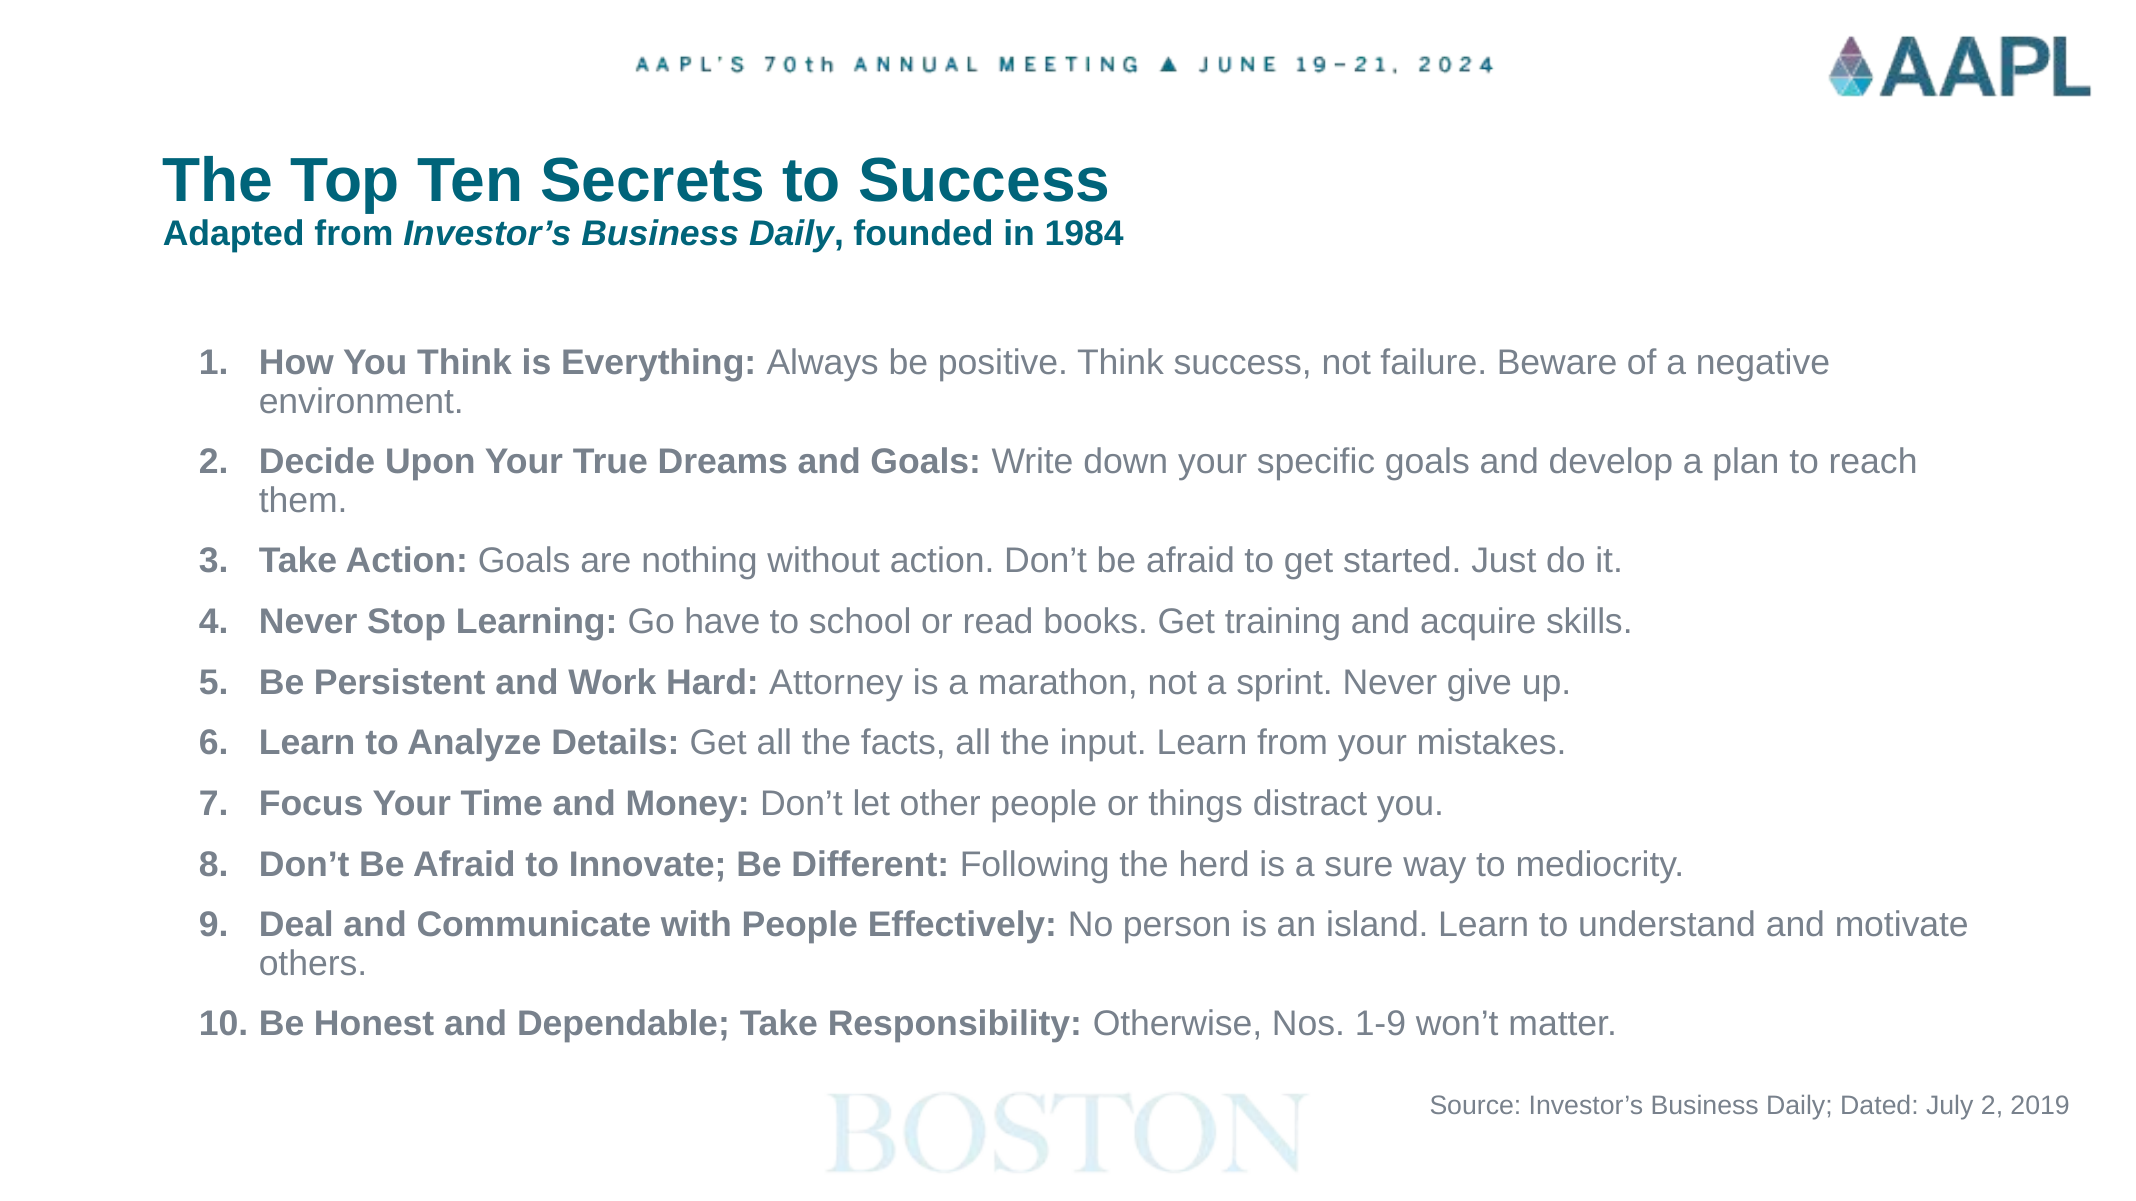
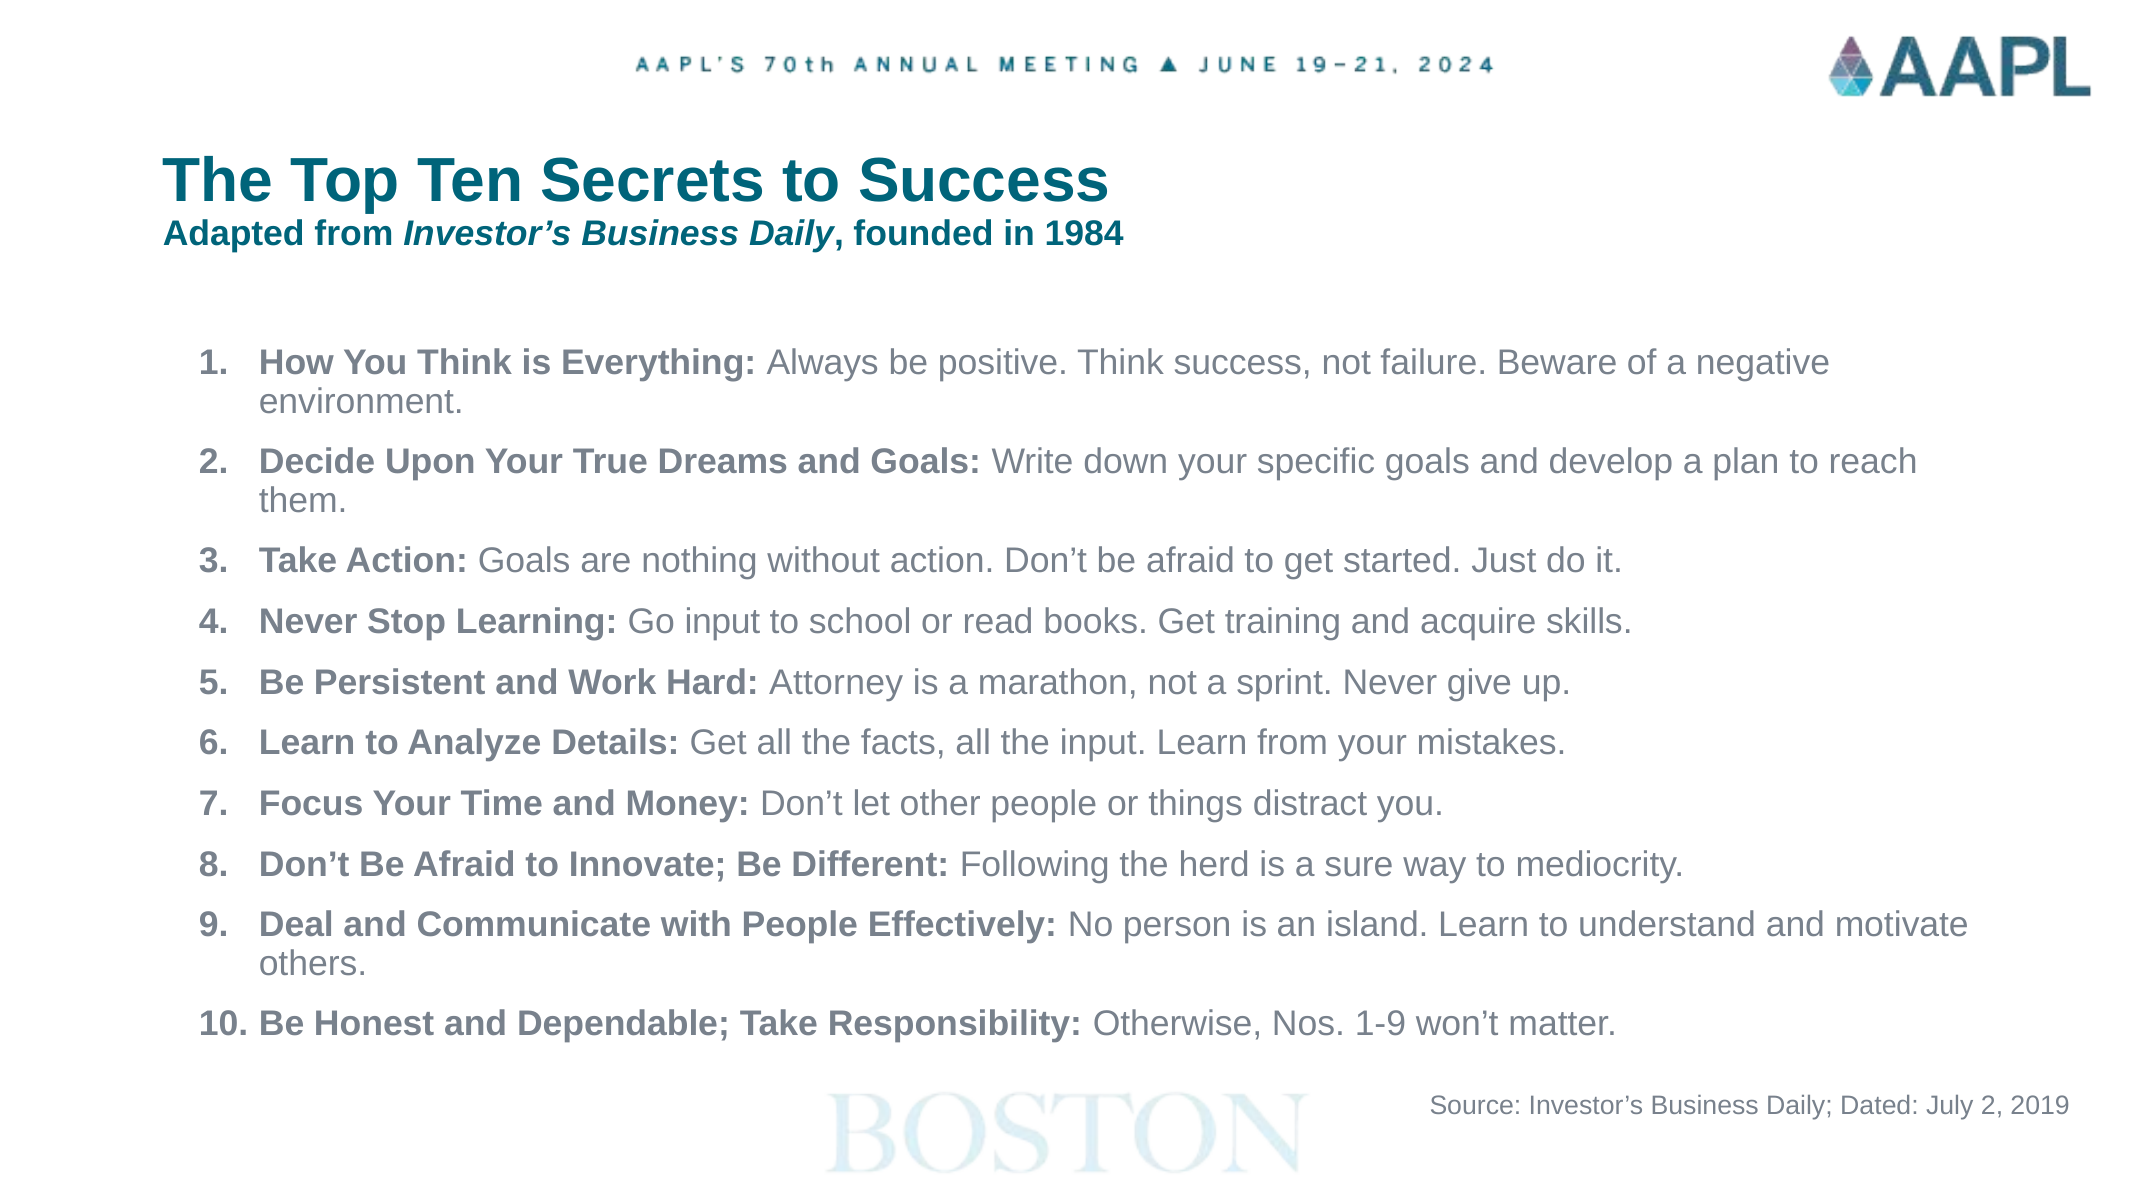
Go have: have -> input (722, 622)
